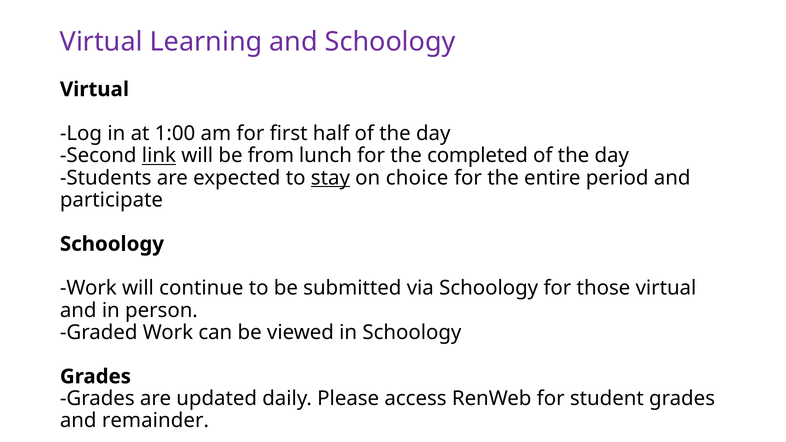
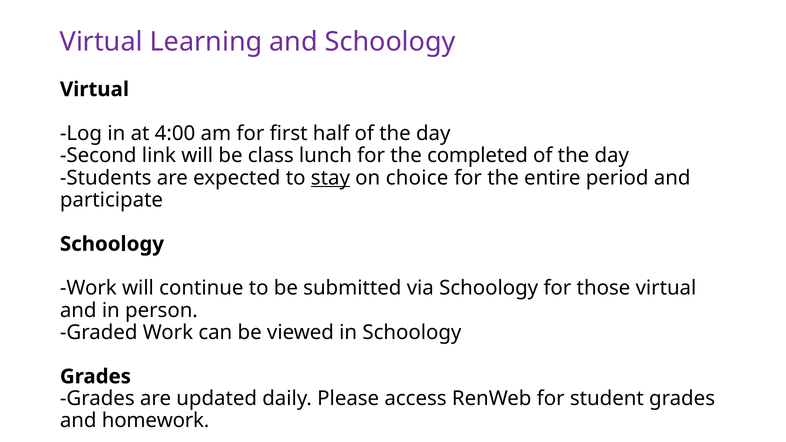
1:00: 1:00 -> 4:00 (175, 134)
link underline: present -> none (159, 156)
from: from -> class (271, 156)
remainder: remainder -> homework (156, 421)
